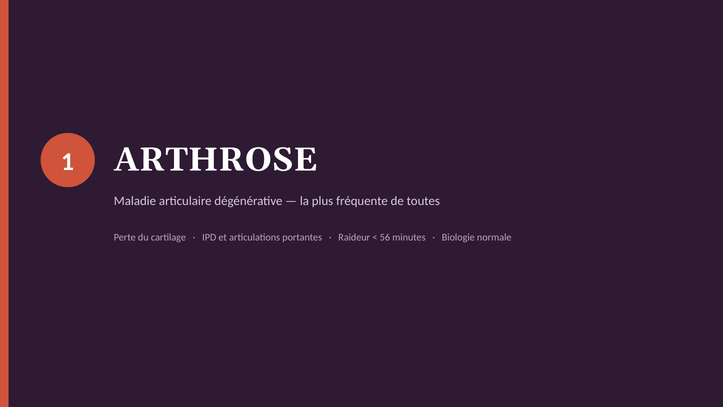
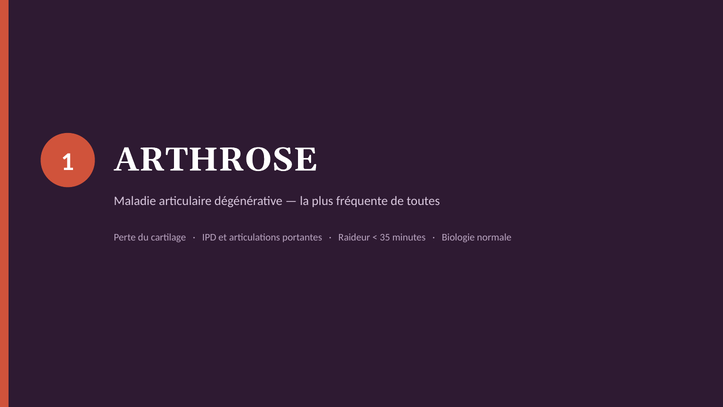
56: 56 -> 35 (385, 237)
